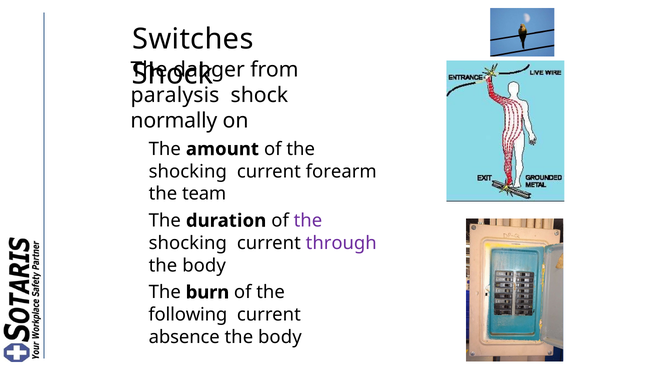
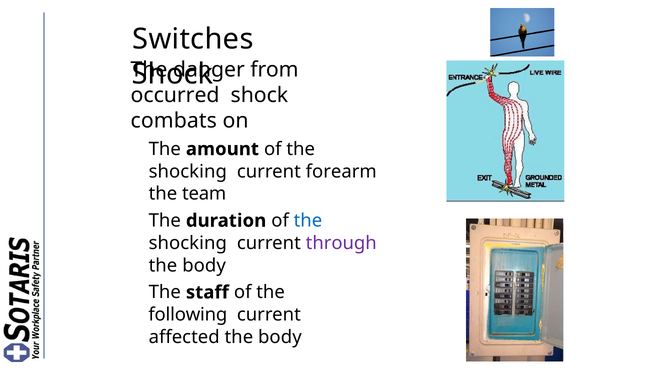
paralysis: paralysis -> occurred (175, 95)
normally: normally -> combats (174, 121)
the colour: purple -> blue (308, 221)
burn: burn -> staff (207, 293)
absence: absence -> affected (184, 337)
